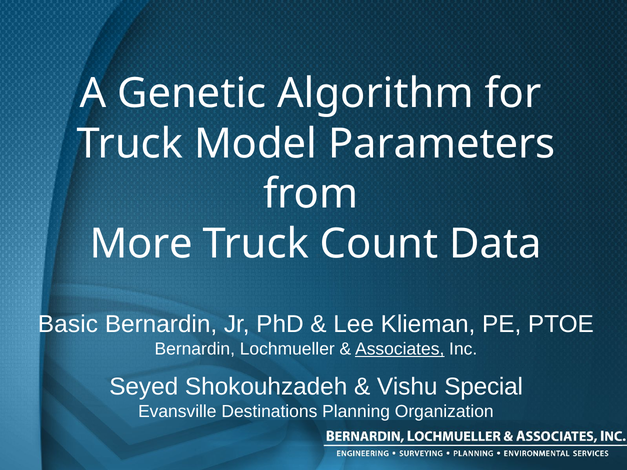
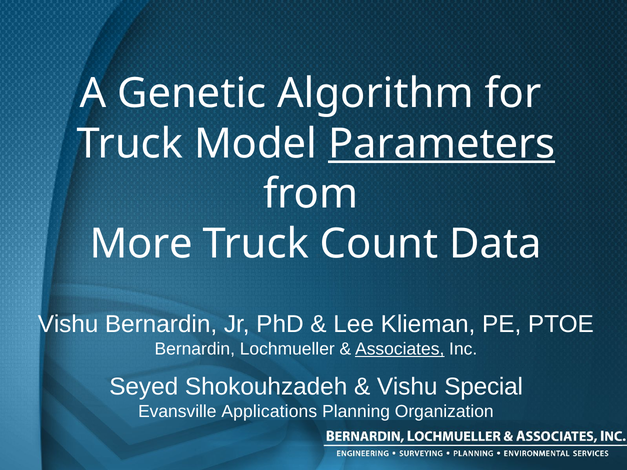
Parameters underline: none -> present (442, 144)
Basic: Basic -> Vishu (68, 325)
Destinations: Destinations -> Applications (269, 412)
